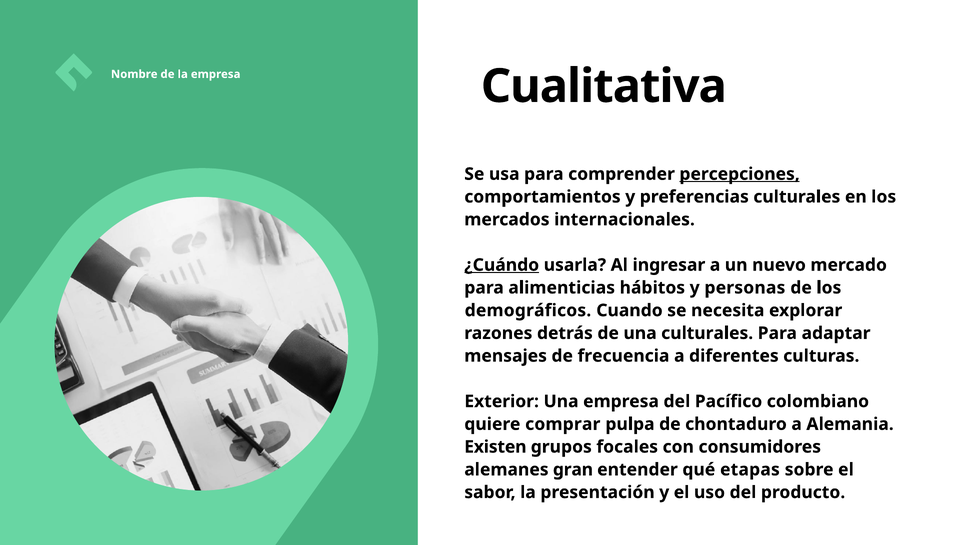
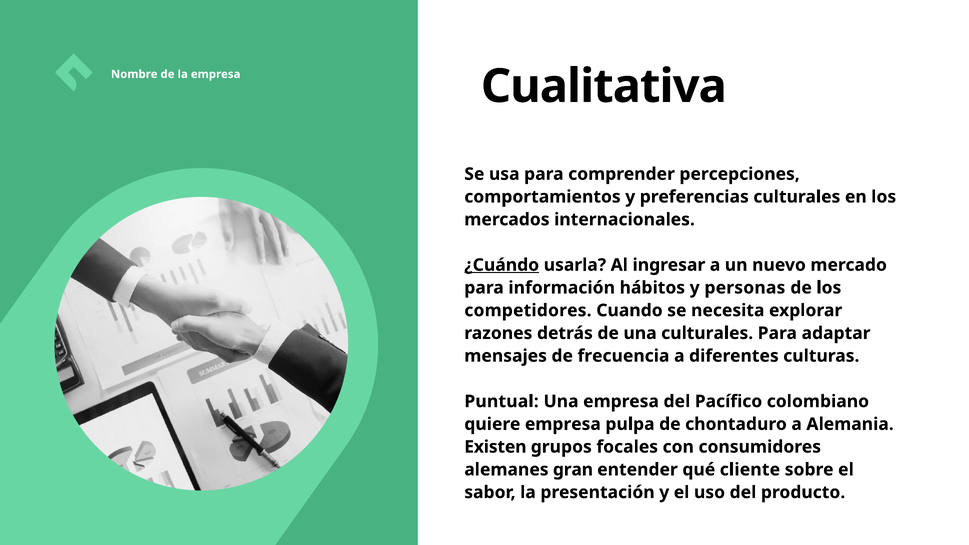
percepciones underline: present -> none (740, 174)
alimenticias: alimenticias -> información (562, 288)
demográficos: demográficos -> competidores (528, 311)
Exterior: Exterior -> Puntual (502, 401)
quiere comprar: comprar -> empresa (563, 424)
etapas: etapas -> cliente (750, 470)
